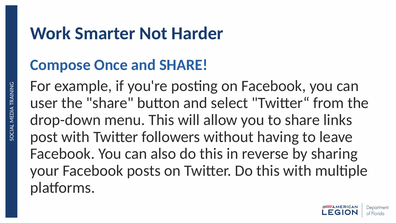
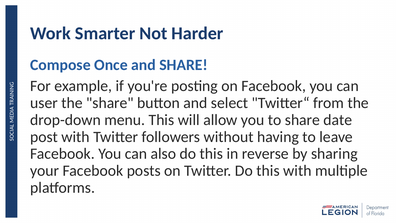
links: links -> date (338, 120)
